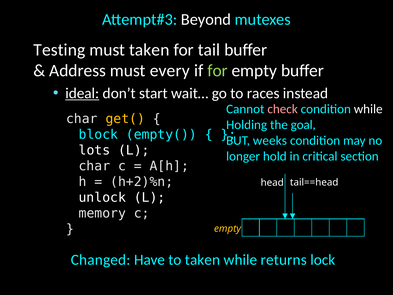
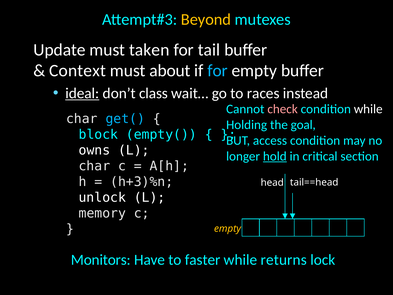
Beyond colour: white -> yellow (206, 19)
Testing: Testing -> Update (59, 50)
Address: Address -> Context (78, 71)
every: every -> about (170, 71)
for colour: light green -> light blue (218, 71)
start: start -> class (154, 93)
get( colour: yellow -> light blue (125, 119)
weeks: weeks -> access (270, 140)
lots: lots -> owns (94, 150)
hold underline: none -> present (275, 156)
h+2)%n: h+2)%n -> h+3)%n (142, 182)
Changed: Changed -> Monitors (101, 260)
to taken: taken -> faster (203, 260)
